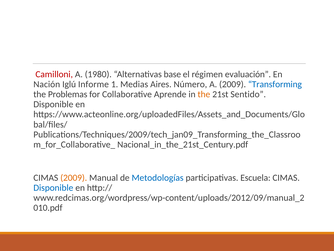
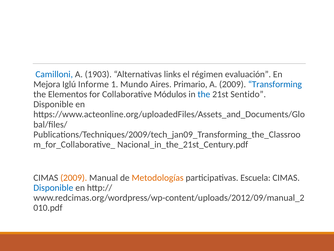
Camilloni colour: red -> blue (54, 74)
1980: 1980 -> 1903 (98, 74)
base: base -> links (172, 74)
Nación: Nación -> Mejora (47, 84)
Medias: Medias -> Mundo (134, 84)
Número: Número -> Primario (190, 84)
Problemas: Problemas -> Elementos (68, 94)
Aprende: Aprende -> Módulos (170, 94)
the colour: orange -> blue (204, 94)
Metodologías colour: blue -> orange (158, 177)
